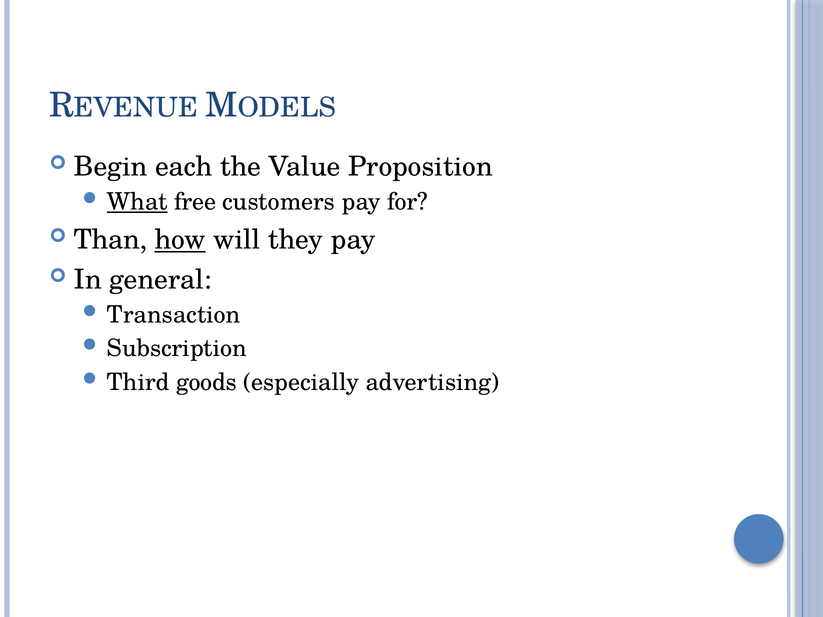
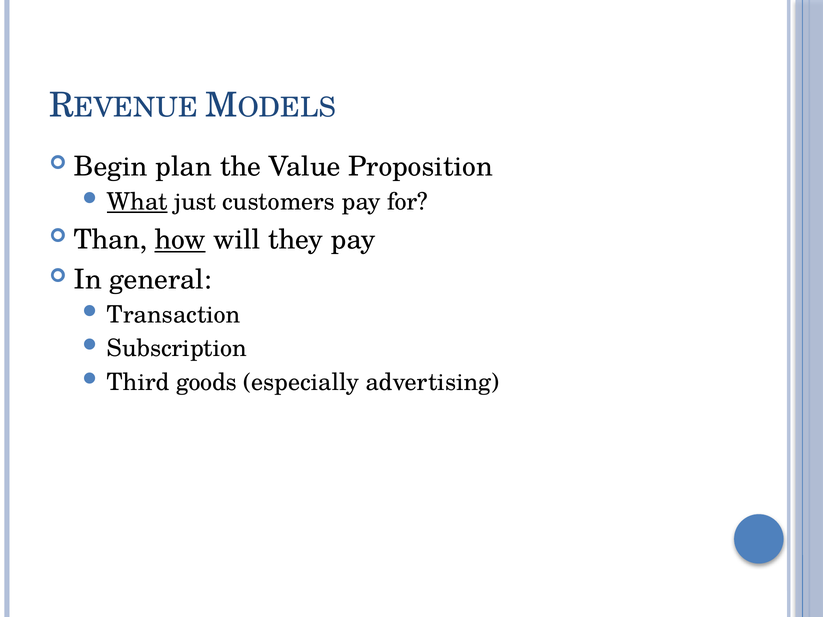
each: each -> plan (184, 167)
free: free -> just (195, 202)
